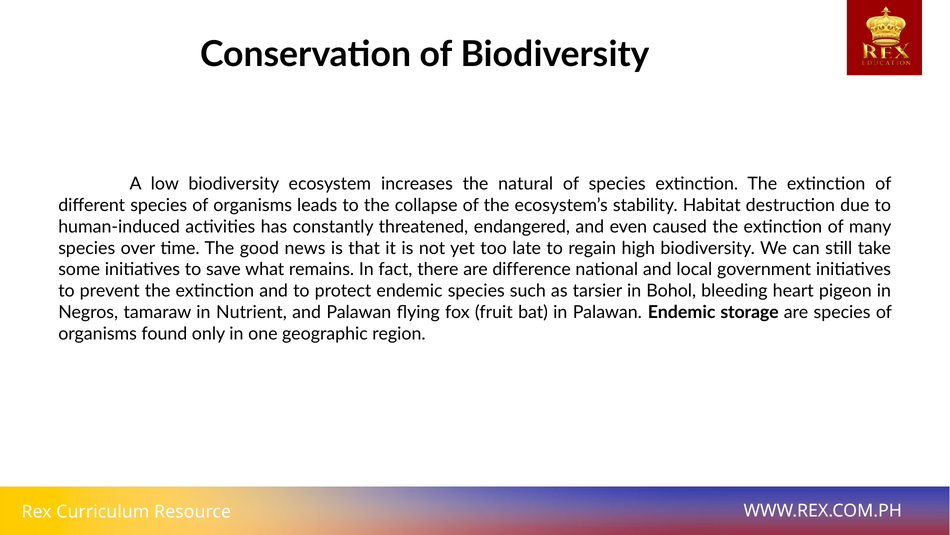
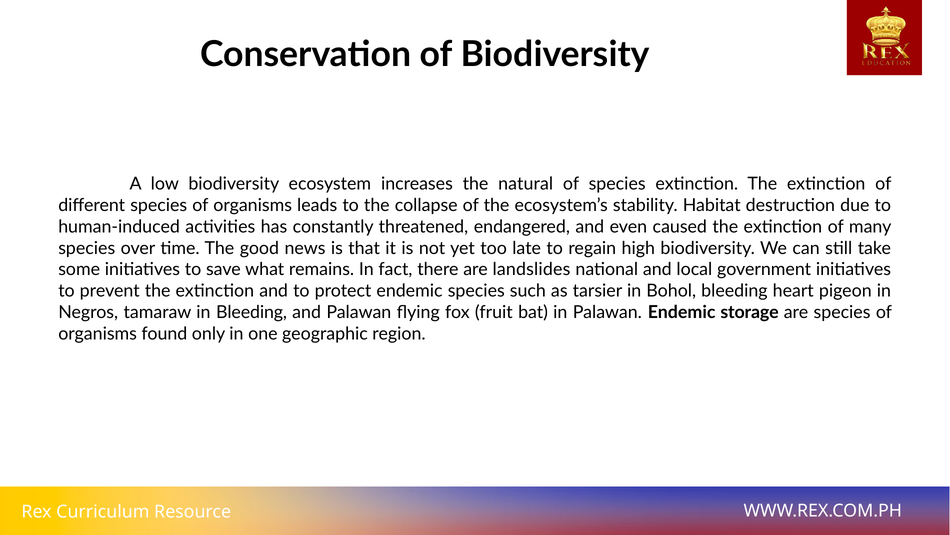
difference: difference -> landslides (531, 269)
in Nutrient: Nutrient -> Bleeding (252, 312)
